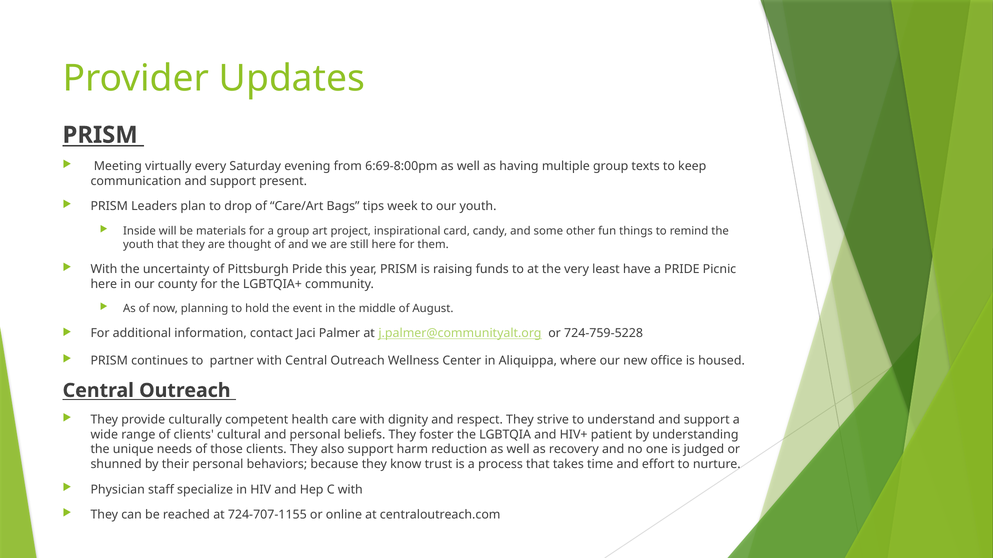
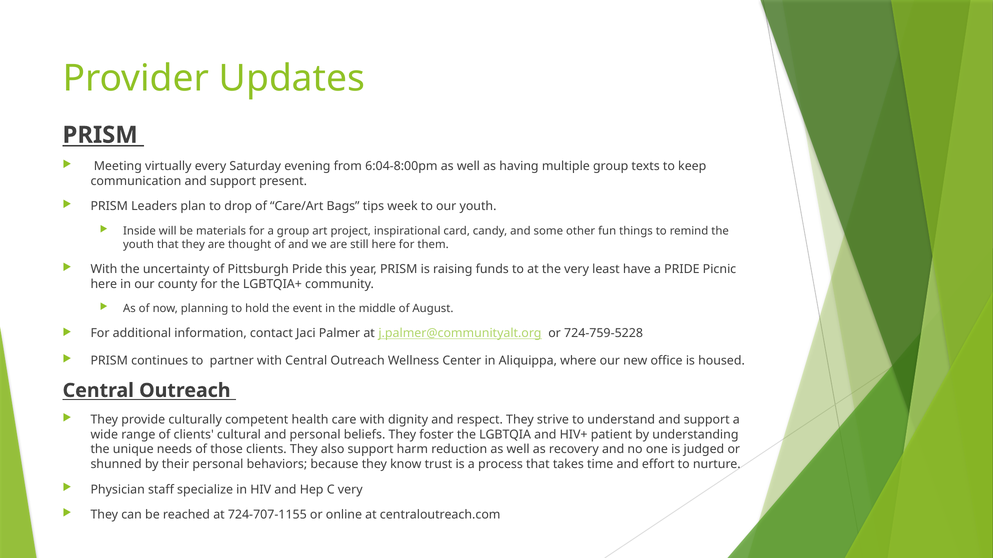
6:69-8:00pm: 6:69-8:00pm -> 6:04-8:00pm (401, 166)
C with: with -> very (350, 490)
